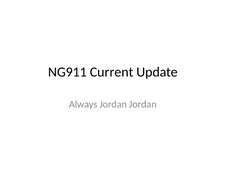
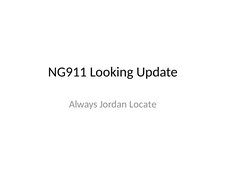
Current: Current -> Looking (112, 72)
Jordan Jordan: Jordan -> Locate (143, 104)
